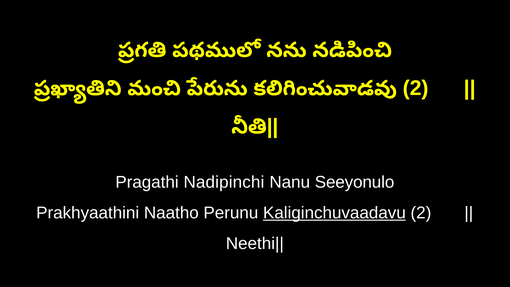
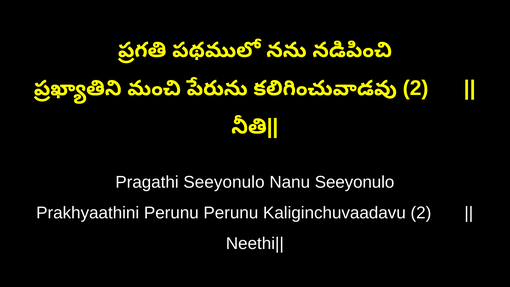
Pragathi Nadipinchi: Nadipinchi -> Seeyonulo (224, 182)
Prakhyaathini Naatho: Naatho -> Perunu (171, 213)
Kaliginchuvaadavu underline: present -> none (334, 213)
